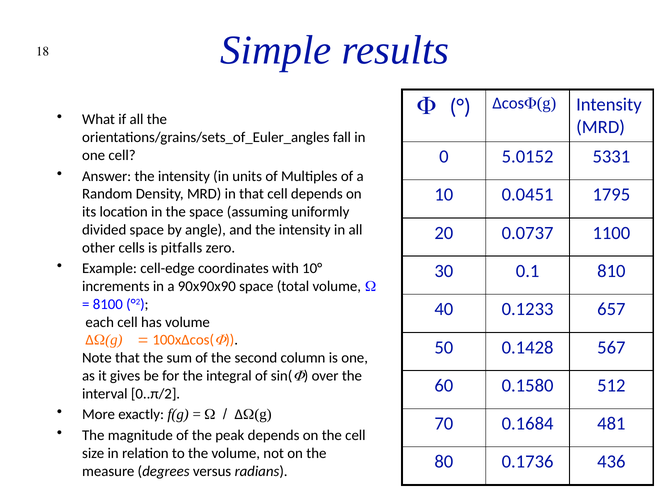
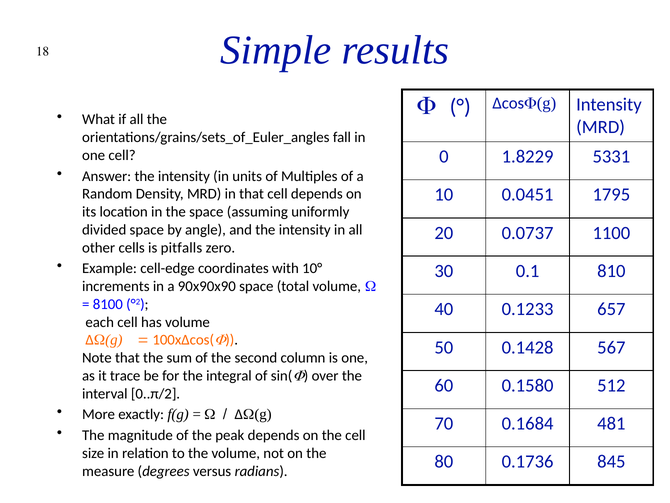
5.0152: 5.0152 -> 1.8229 (528, 157)
gives: gives -> trace (125, 375)
436: 436 -> 845 (611, 461)
